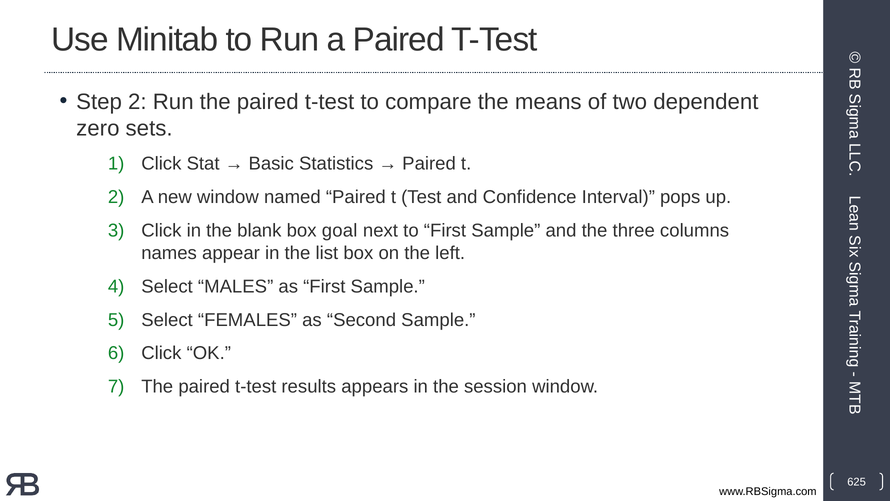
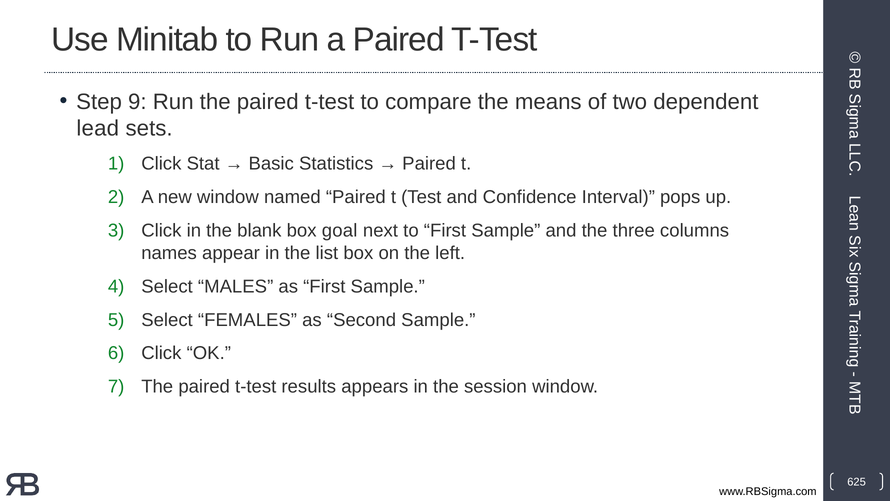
Step 2: 2 -> 9 (137, 102)
zero: zero -> lead (98, 128)
